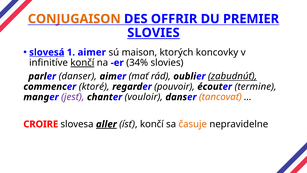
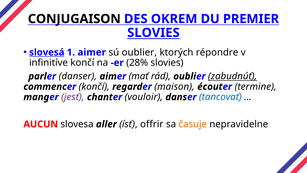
CONJUGAISON colour: orange -> black (74, 19)
OFFRIR: OFFRIR -> OKREM (174, 19)
sú maison: maison -> oublier (139, 52)
koncovky: koncovky -> répondre (217, 52)
končí underline: present -> none (82, 63)
34%: 34% -> 28% (137, 63)
commencer ktoré: ktoré -> končí (94, 87)
pouvoir: pouvoir -> maison (174, 87)
tancovať colour: orange -> blue (220, 97)
CROIRE: CROIRE -> AUCUN (41, 124)
aller underline: present -> none (106, 124)
ísť končí: končí -> offrir (152, 124)
